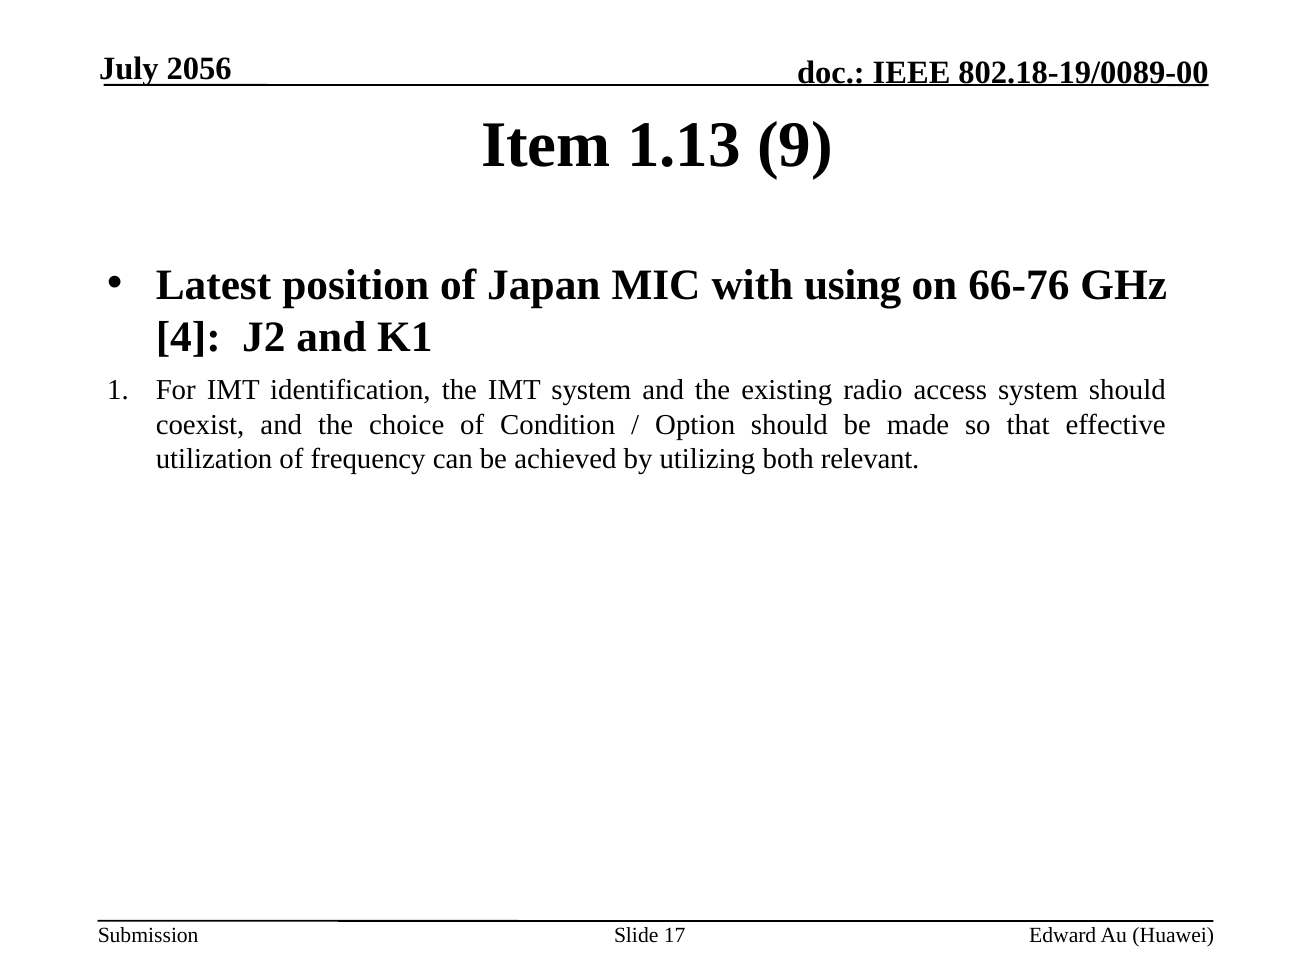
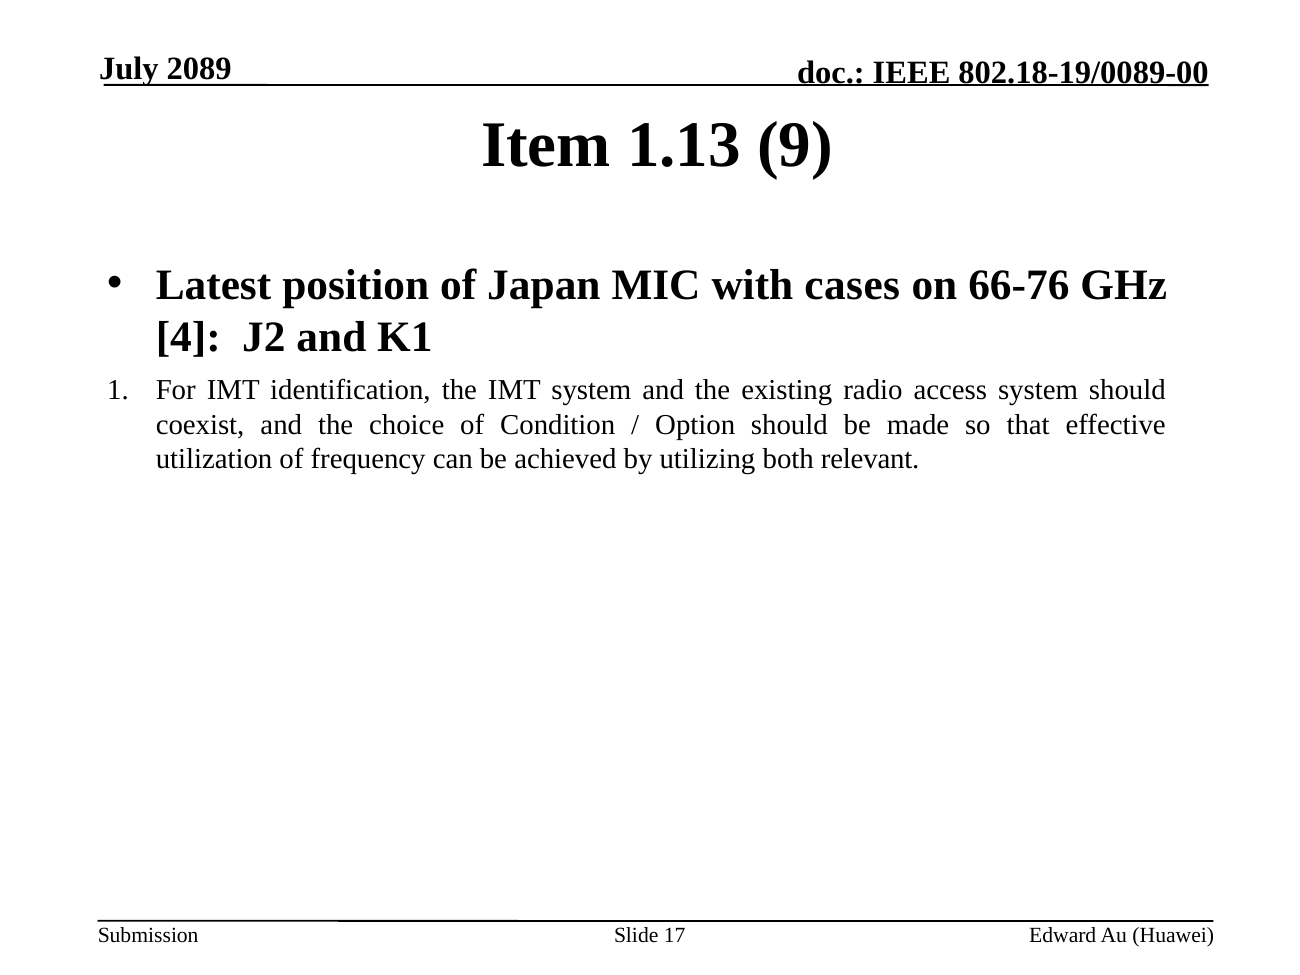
2056: 2056 -> 2089 (199, 69)
using: using -> cases (852, 285)
